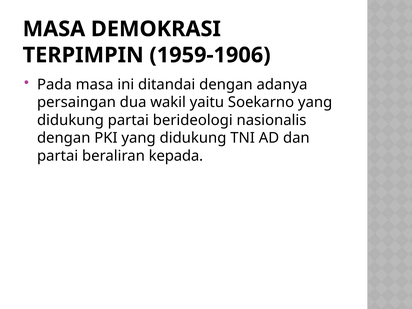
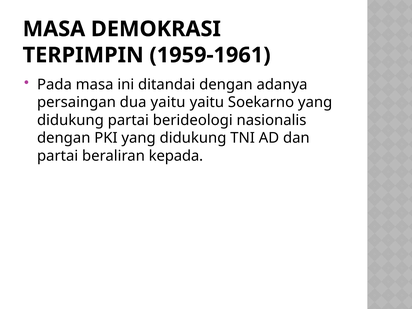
1959-1906: 1959-1906 -> 1959-1961 (210, 55)
dua wakil: wakil -> yaitu (168, 102)
